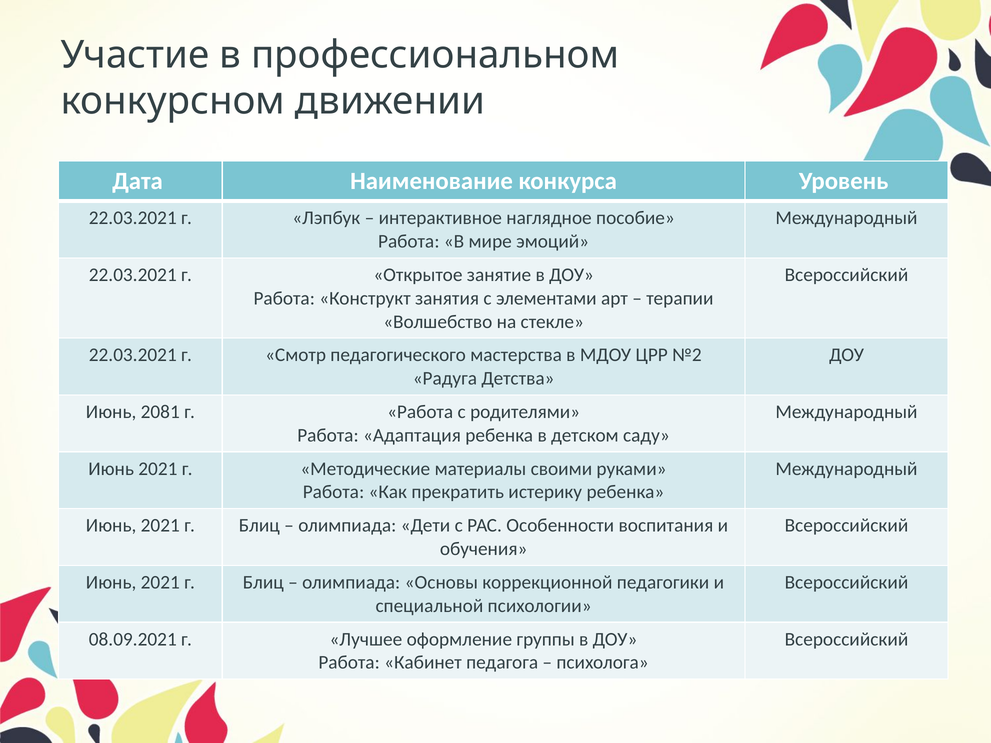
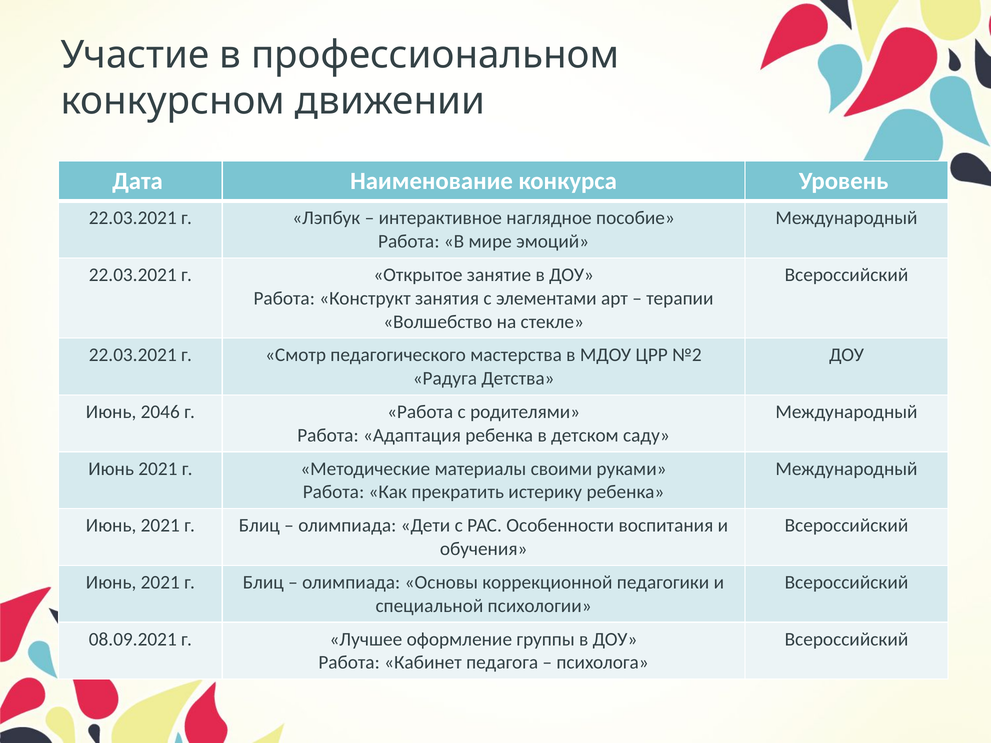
2081: 2081 -> 2046 (160, 412)
